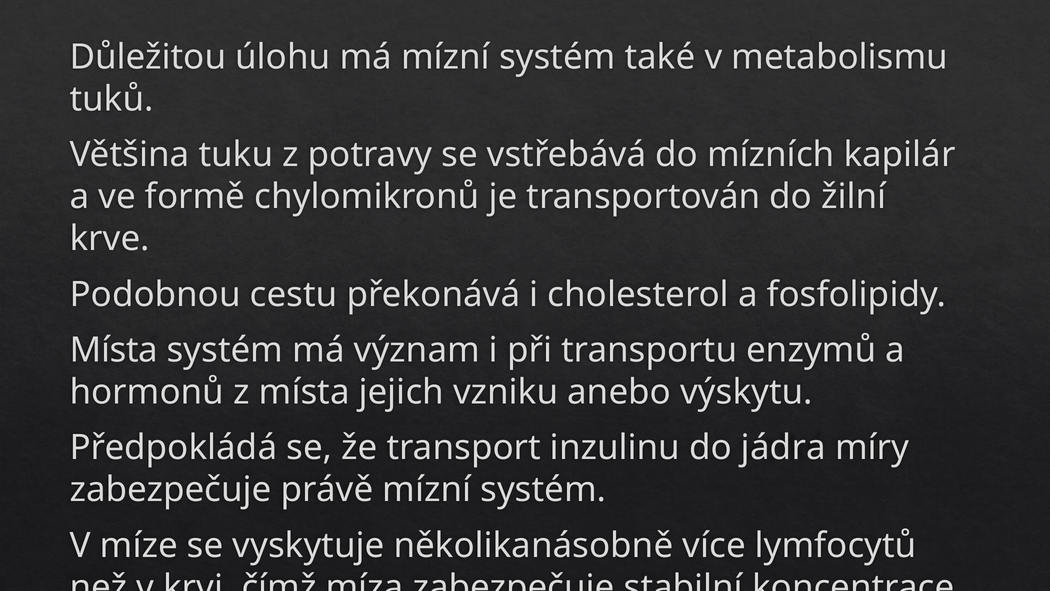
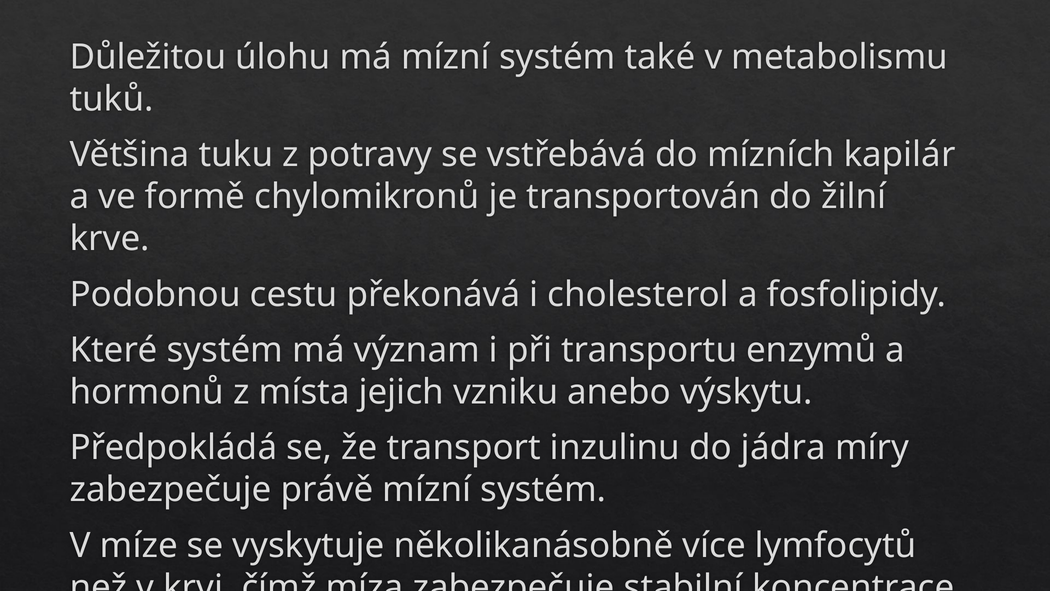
Místa: Místa -> Které (114, 350)
